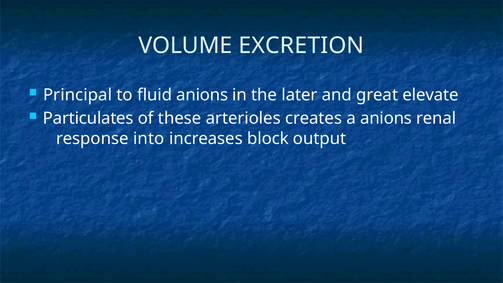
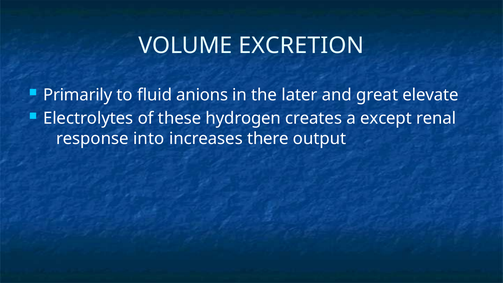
Principal: Principal -> Primarily (78, 95)
Particulates: Particulates -> Electrolytes (88, 118)
arterioles: arterioles -> hydrogen (243, 118)
a anions: anions -> except (386, 118)
block: block -> there (268, 138)
